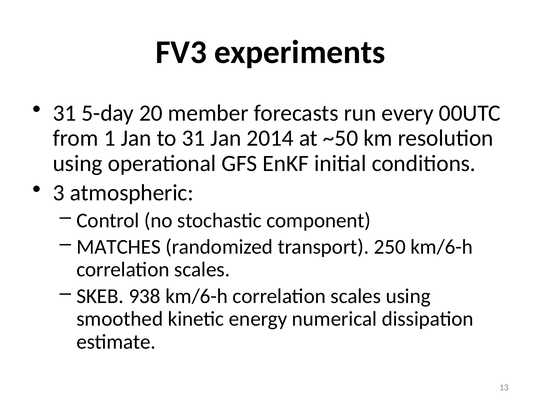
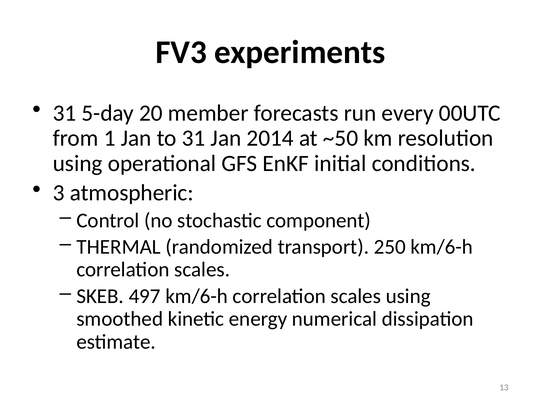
MATCHES: MATCHES -> THERMAL (119, 247)
938: 938 -> 497 (145, 296)
